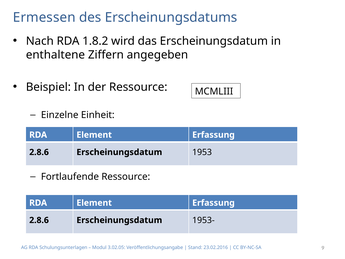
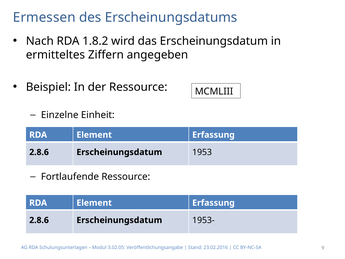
enthaltene: enthaltene -> ermitteltes (55, 55)
